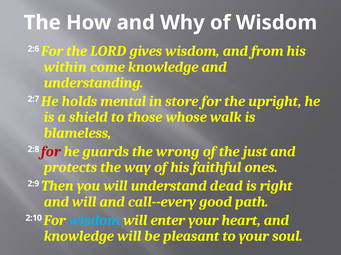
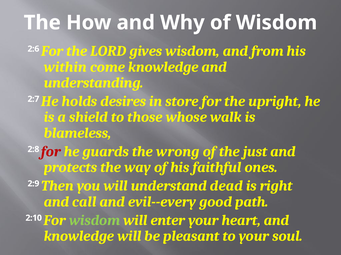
mental: mental -> desires (123, 102)
and will: will -> call (84, 202)
call--every: call--every -> evil--every (162, 202)
wisdom colour: light blue -> light green (95, 221)
